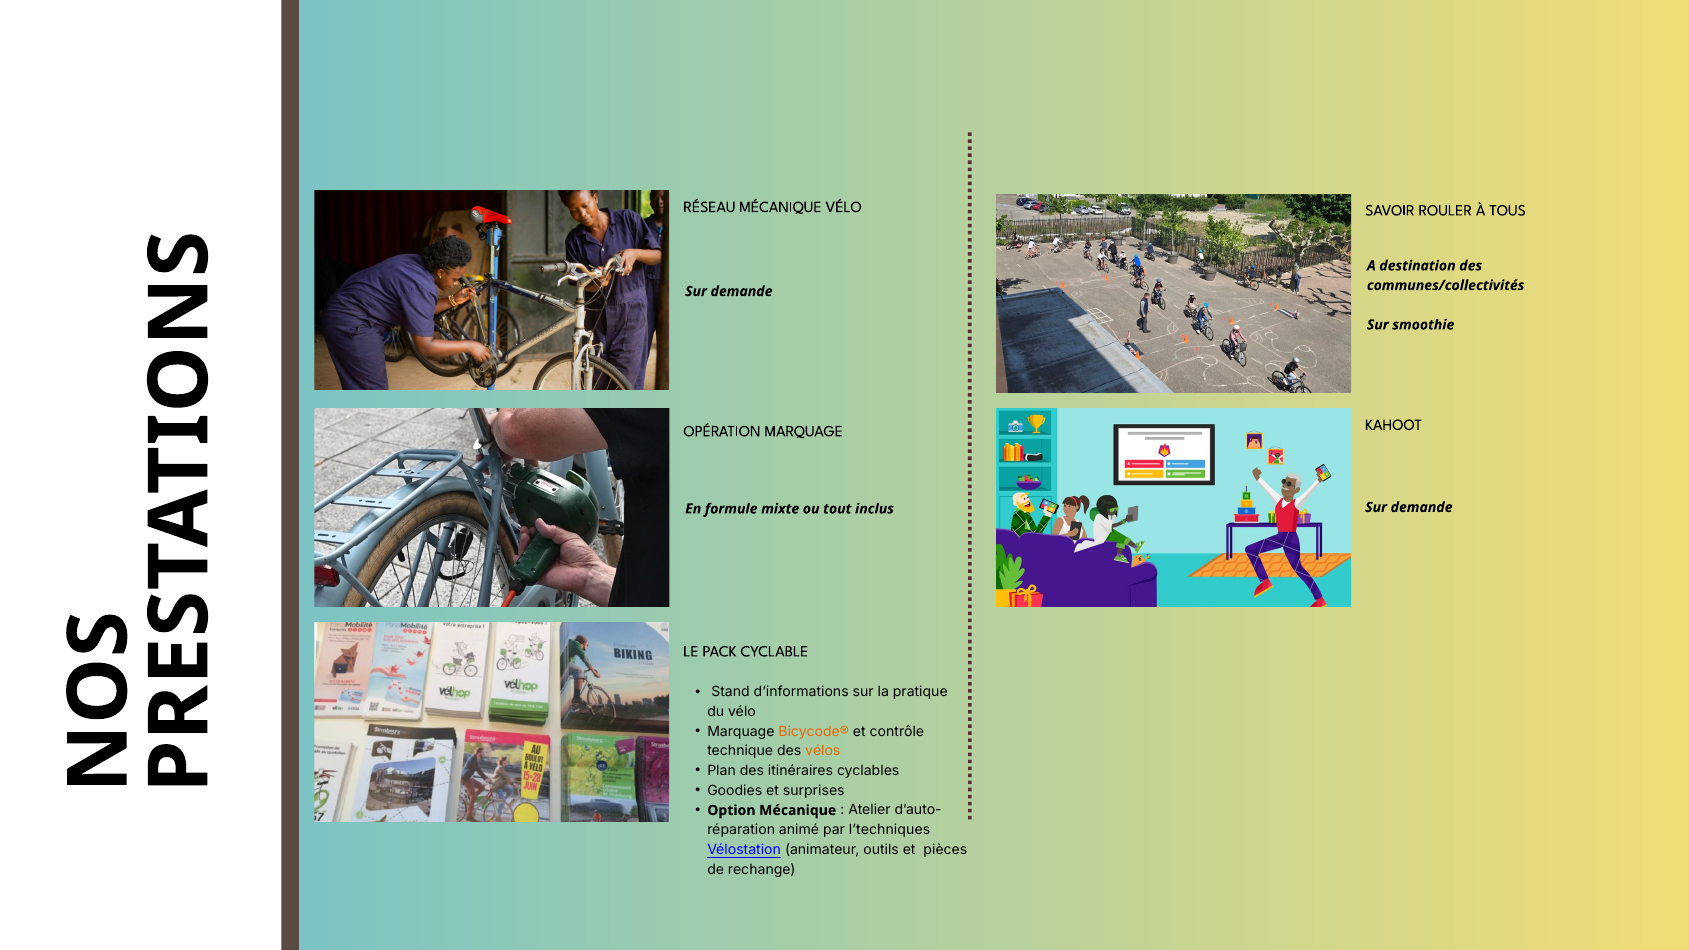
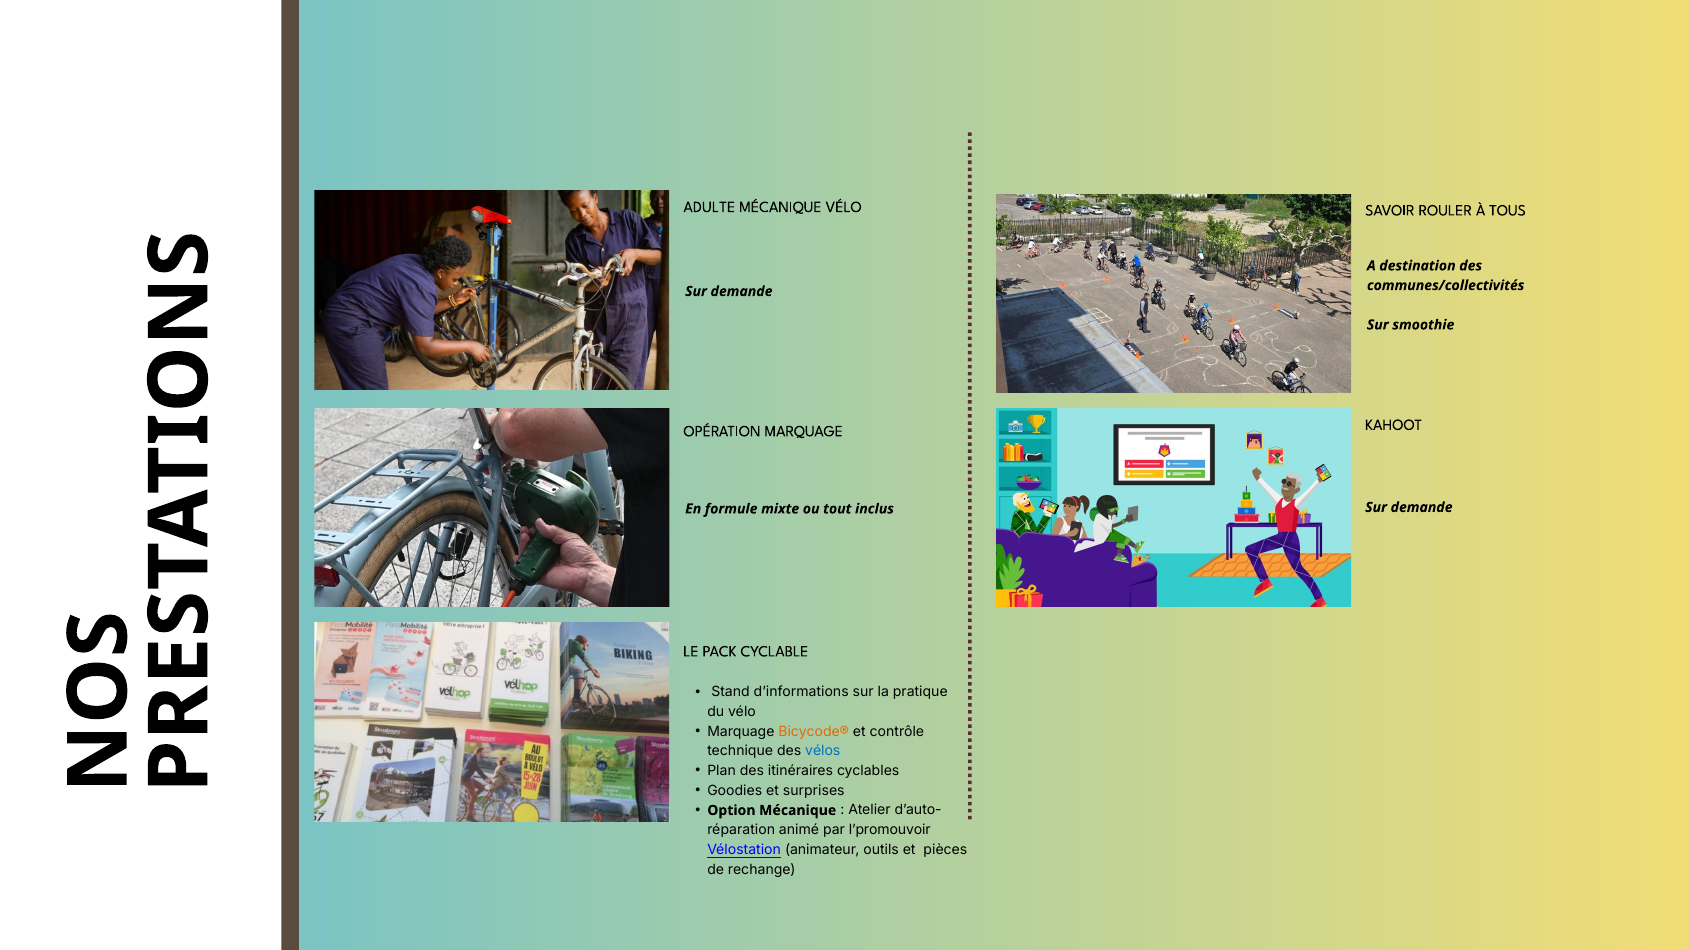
RÉSEAU: RÉSEAU -> ADULTE (709, 207)
vélos colour: orange -> blue (823, 751)
l’techniques: l’techniques -> l’promouvoir (890, 830)
